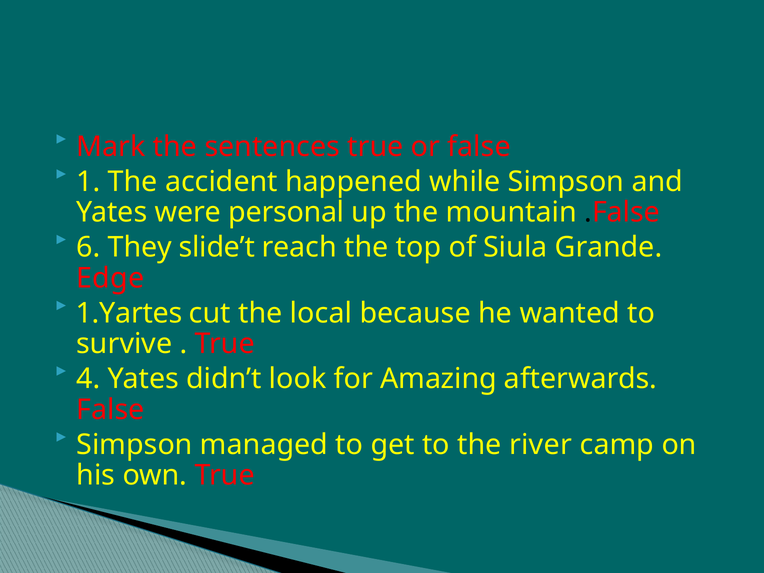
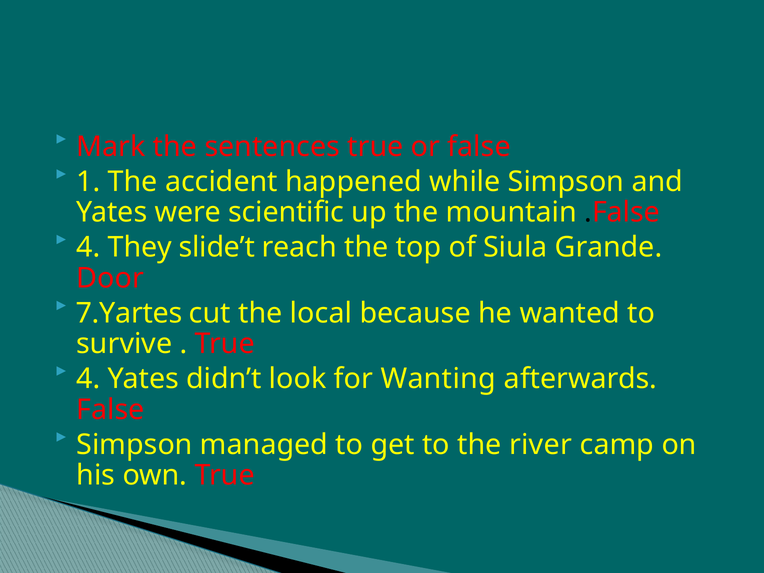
personal: personal -> scientific (286, 213)
6: 6 -> 4 (88, 247)
Edge: Edge -> Door (110, 278)
1.Yartes: 1.Yartes -> 7.Yartes (129, 313)
Amazing: Amazing -> Wanting (438, 379)
